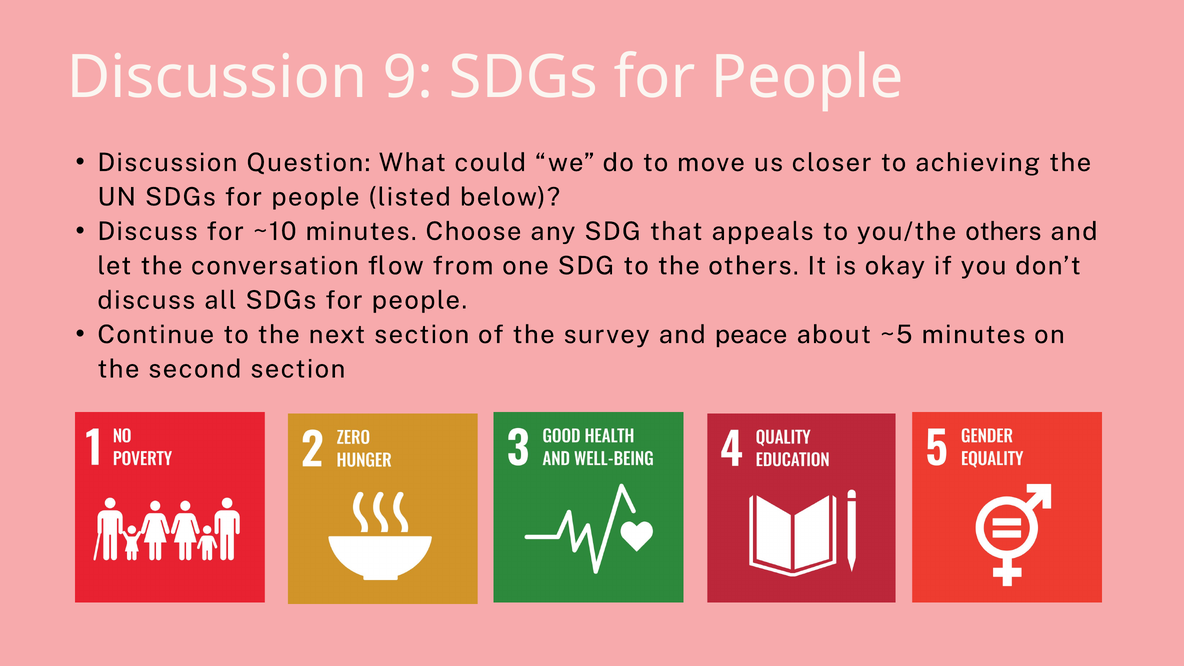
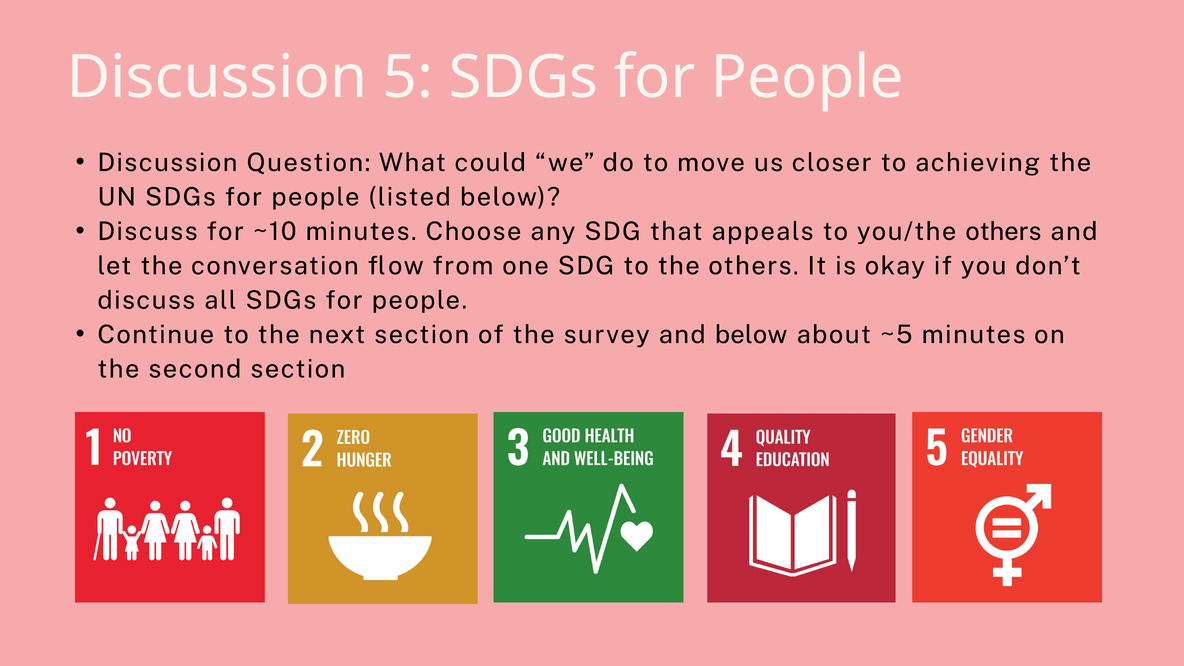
9: 9 -> 5 (408, 77)
and peace: peace -> below (751, 335)
